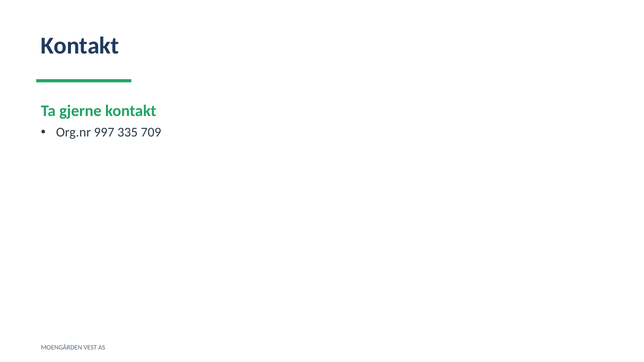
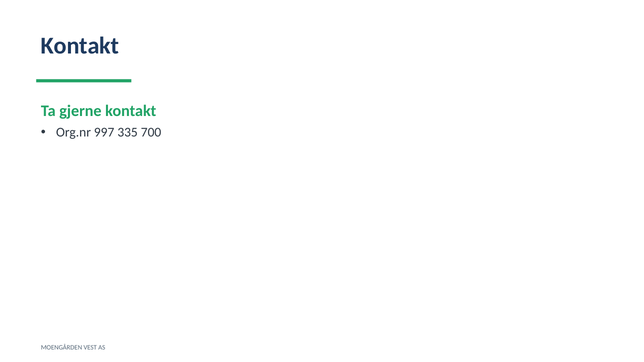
709: 709 -> 700 (151, 132)
